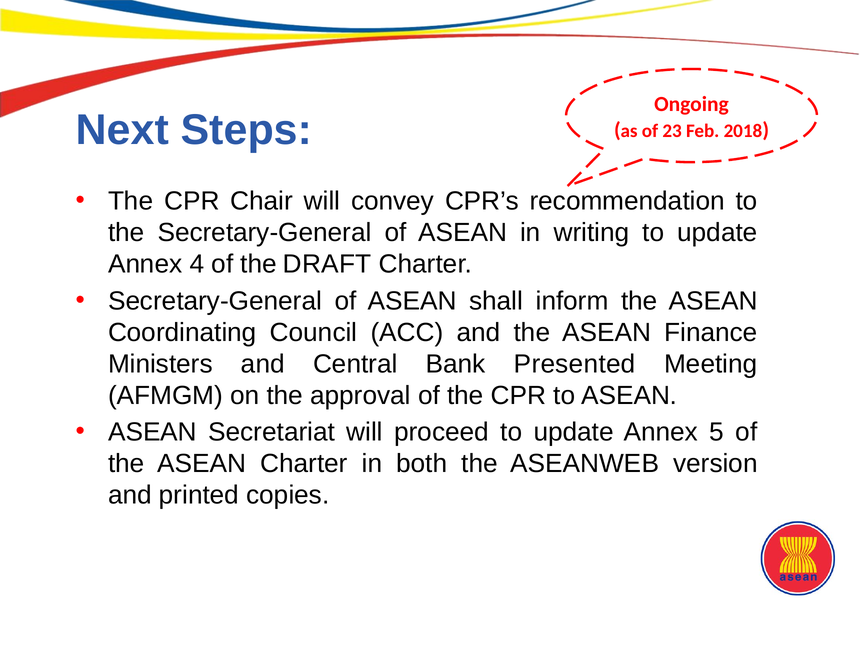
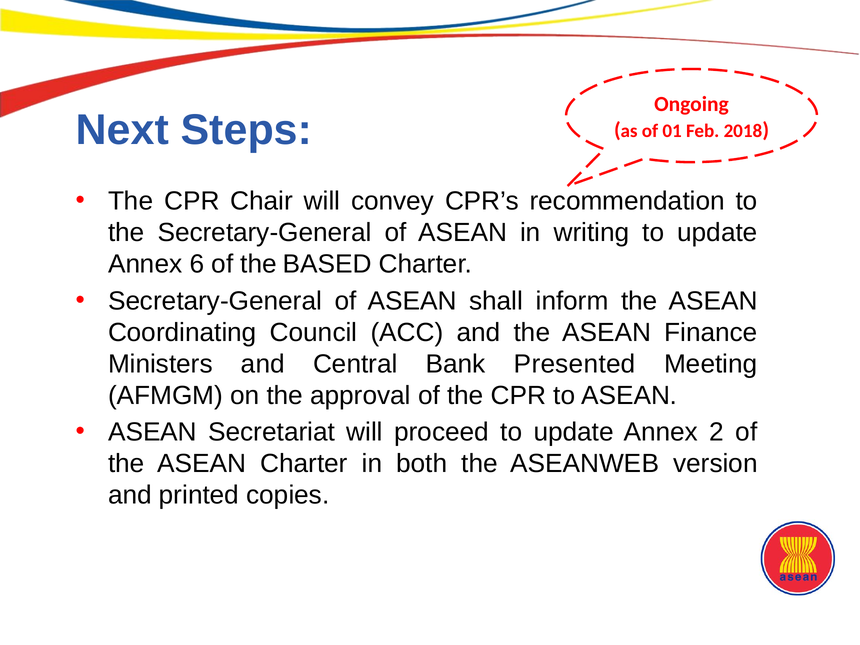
23: 23 -> 01 (672, 131)
4: 4 -> 6 (197, 264)
DRAFT: DRAFT -> BASED (327, 264)
5: 5 -> 2 (717, 432)
